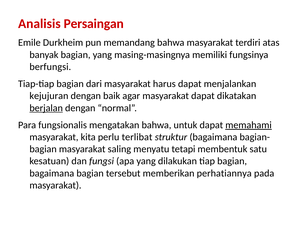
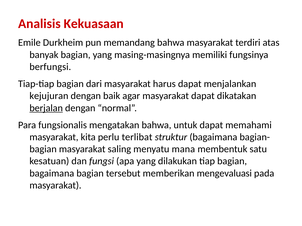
Persaingan: Persaingan -> Kekuasaan (94, 24)
memahami underline: present -> none (249, 125)
tetapi: tetapi -> mana (183, 149)
perhatiannya: perhatiannya -> mengevaluasi (224, 174)
